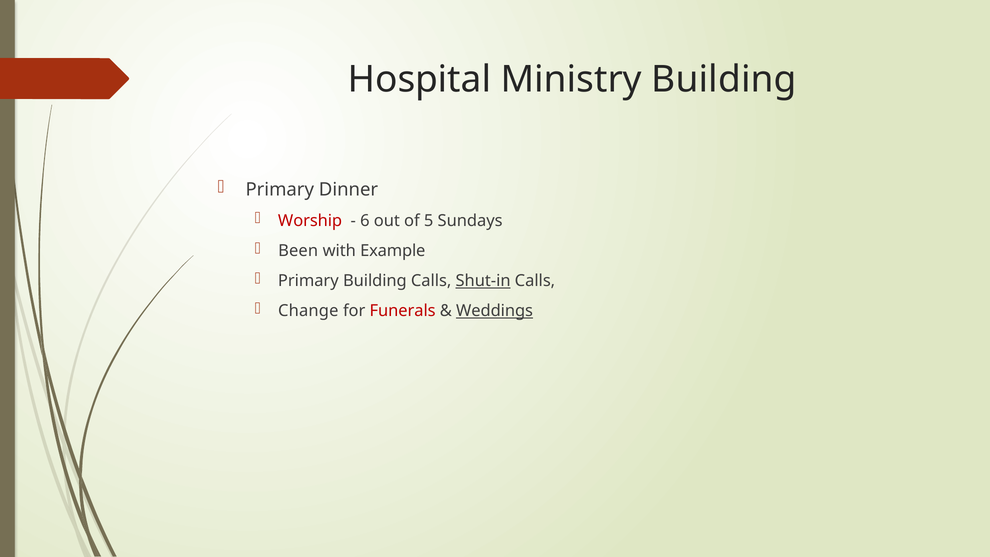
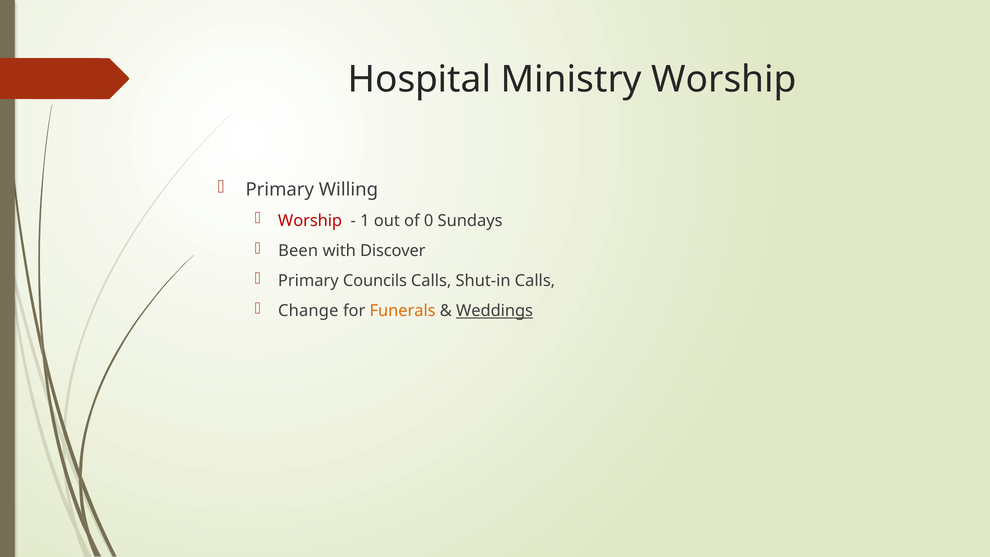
Ministry Building: Building -> Worship (724, 79)
Dinner: Dinner -> Willing (348, 189)
6: 6 -> 1 (365, 221)
5: 5 -> 0 (429, 221)
Example: Example -> Discover (393, 251)
Primary Building: Building -> Councils (375, 281)
Shut-in underline: present -> none (483, 281)
Funerals colour: red -> orange (403, 311)
